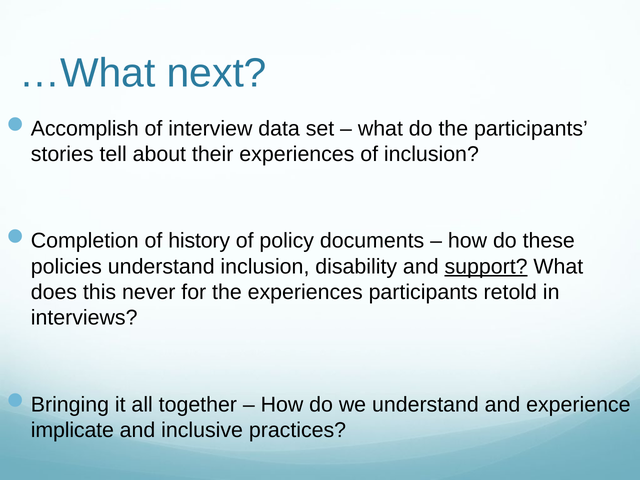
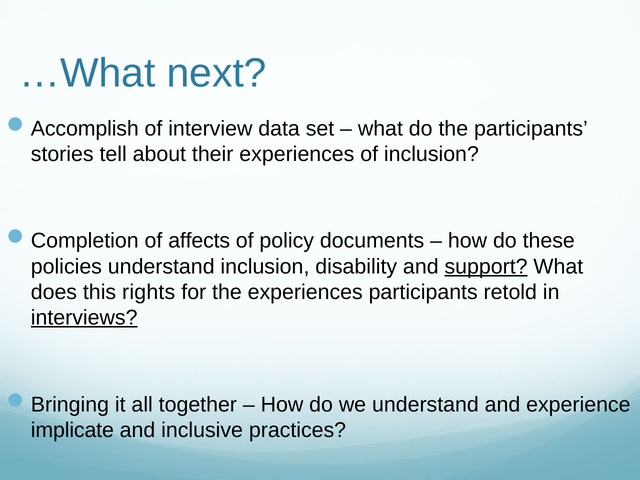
history: history -> affects (199, 241)
never: never -> rights (149, 292)
interviews underline: none -> present (84, 318)
